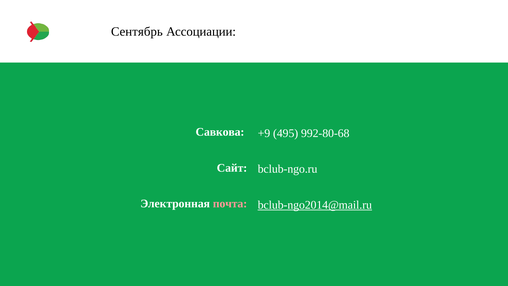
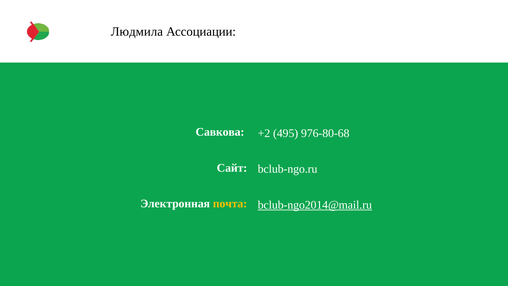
Сентябрь: Сентябрь -> Людмила (137, 32)
+9: +9 -> +2 (264, 133)
992-80-68: 992-80-68 -> 976-80-68 (325, 133)
почта colour: pink -> yellow (230, 203)
